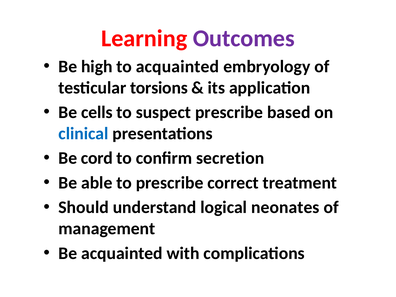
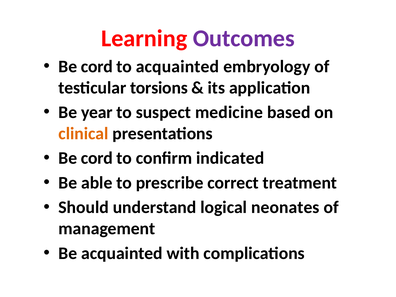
high: high -> cord (97, 67)
cells: cells -> year (97, 112)
suspect prescribe: prescribe -> medicine (229, 112)
clinical colour: blue -> orange (83, 133)
secretion: secretion -> indicated (230, 158)
